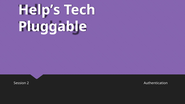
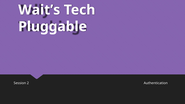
Help’s: Help’s -> Wait’s (39, 10)
